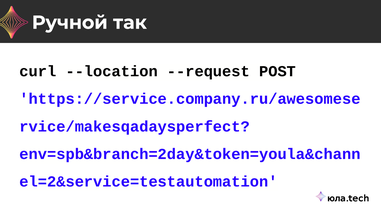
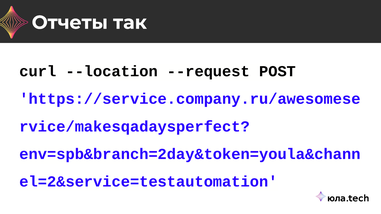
Ручной: Ручной -> Отчеты (70, 23)
